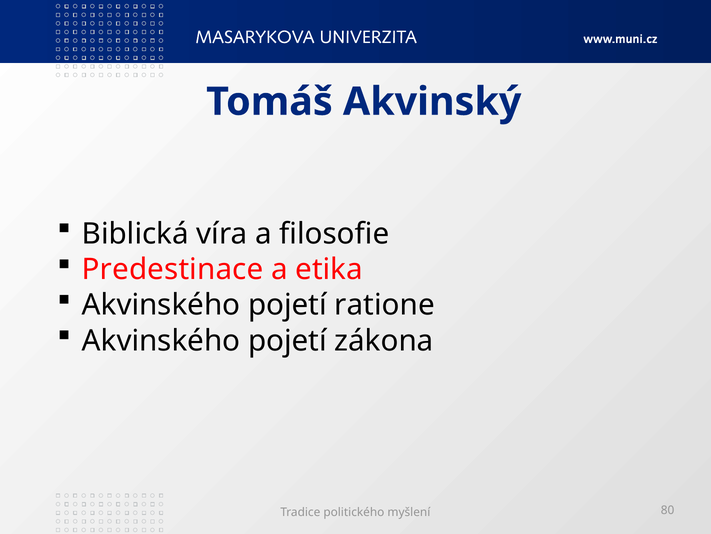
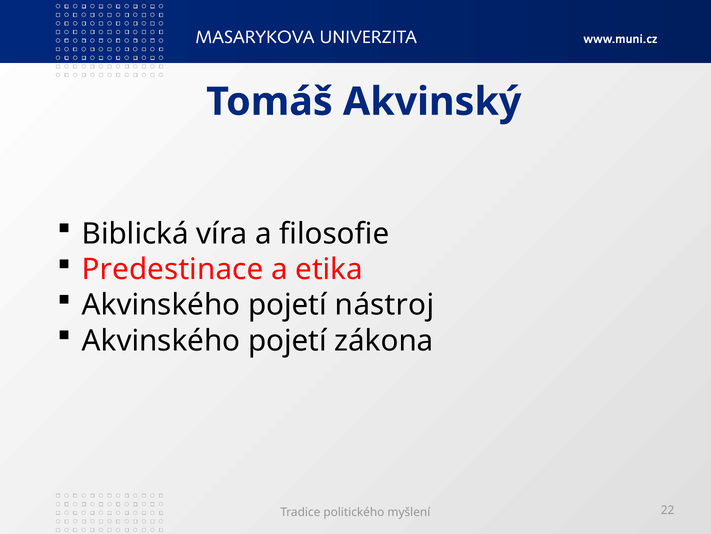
ratione: ratione -> nástroj (385, 305)
80: 80 -> 22 (668, 510)
